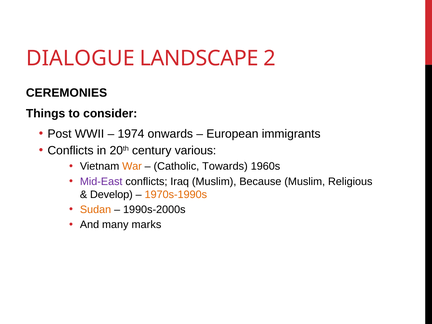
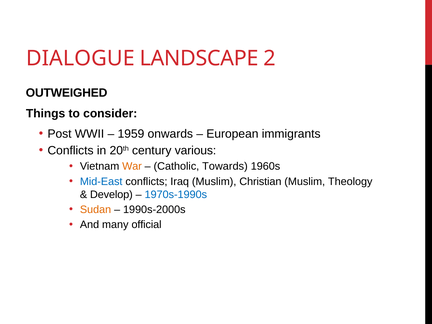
CEREMONIES: CEREMONIES -> OUTWEIGHED (67, 93)
1974: 1974 -> 1959 (131, 134)
Mid-East colour: purple -> blue (101, 181)
Because: Because -> Christian (260, 181)
Religious: Religious -> Theology (350, 181)
1970s-1990s colour: orange -> blue (176, 194)
marks: marks -> official (147, 225)
